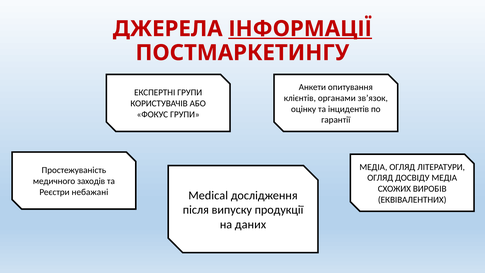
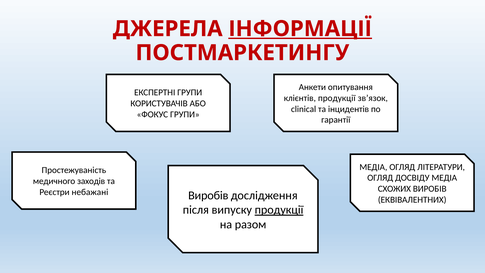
клієнтів органами: органами -> продукції (337, 98)
оцінку: оцінку -> clinical (304, 109)
Medical: Medical -> Виробів (208, 195)
продукції underline: none -> present (279, 210)
даних: даних -> разом (251, 224)
